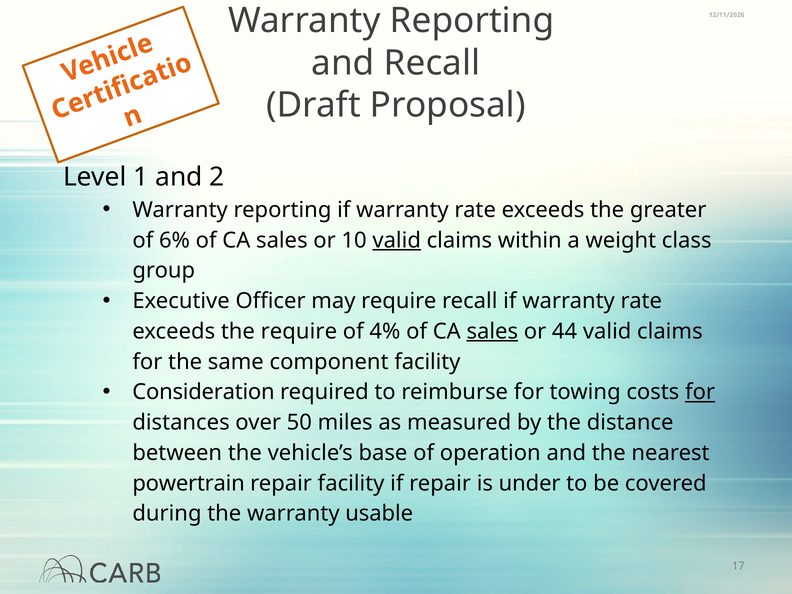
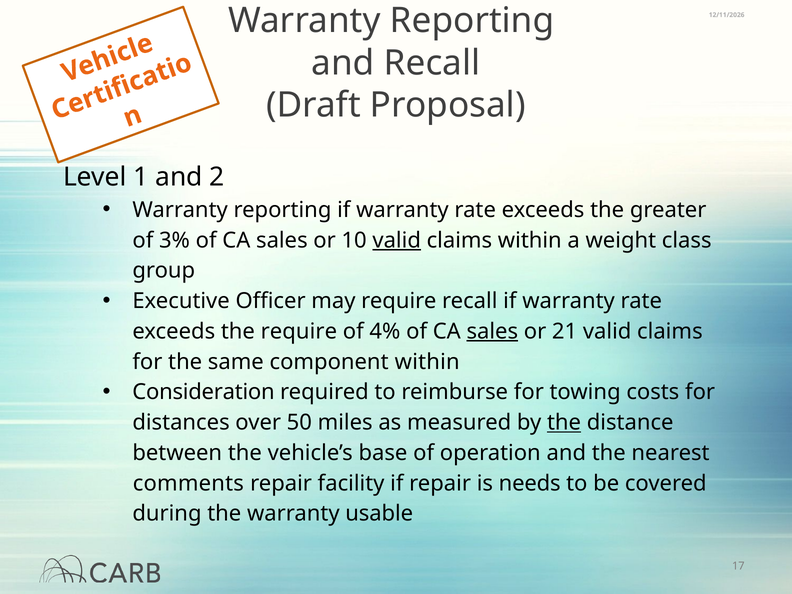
6%: 6% -> 3% (174, 240)
44: 44 -> 21 (565, 331)
component facility: facility -> within (427, 362)
for underline: present -> none (700, 392)
the underline: none -> present (564, 423)
powertrain: powertrain -> comments (188, 483)
under: under -> needs (530, 483)
